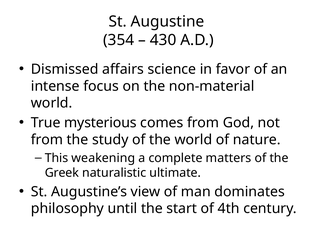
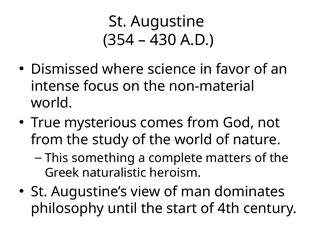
affairs: affairs -> where (123, 69)
weakening: weakening -> something (103, 158)
ultimate: ultimate -> heroism (175, 173)
